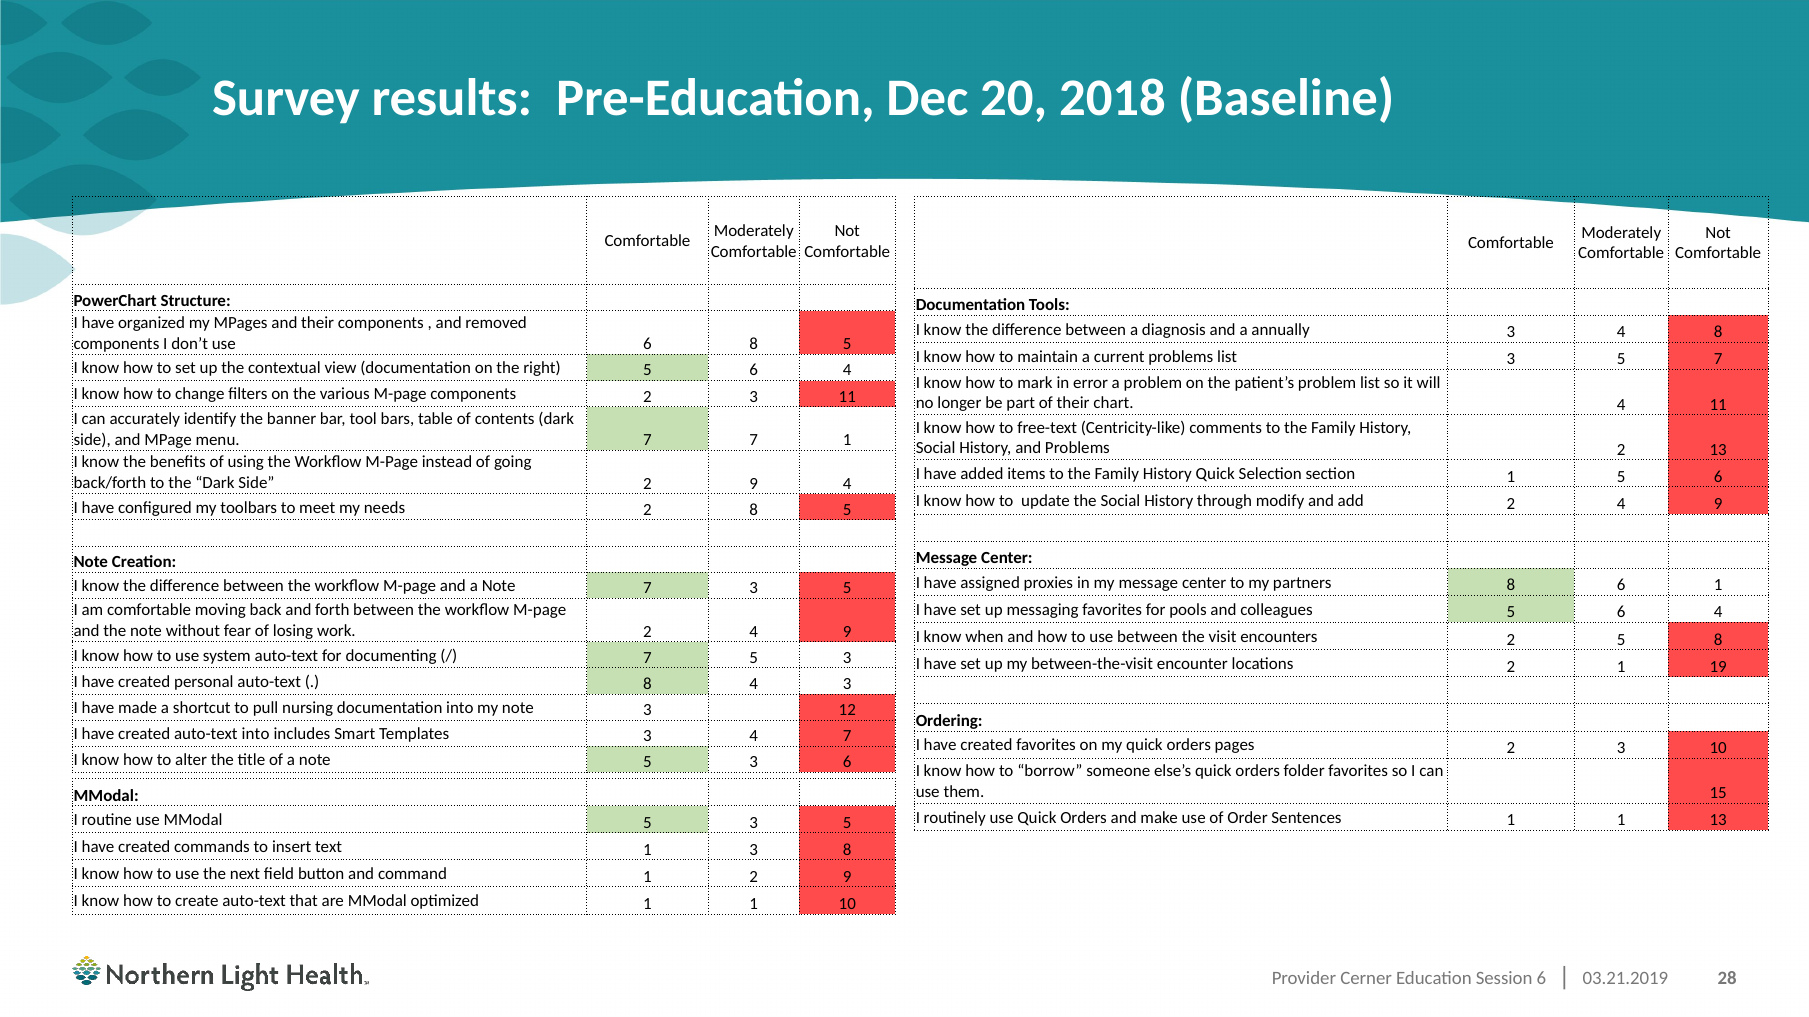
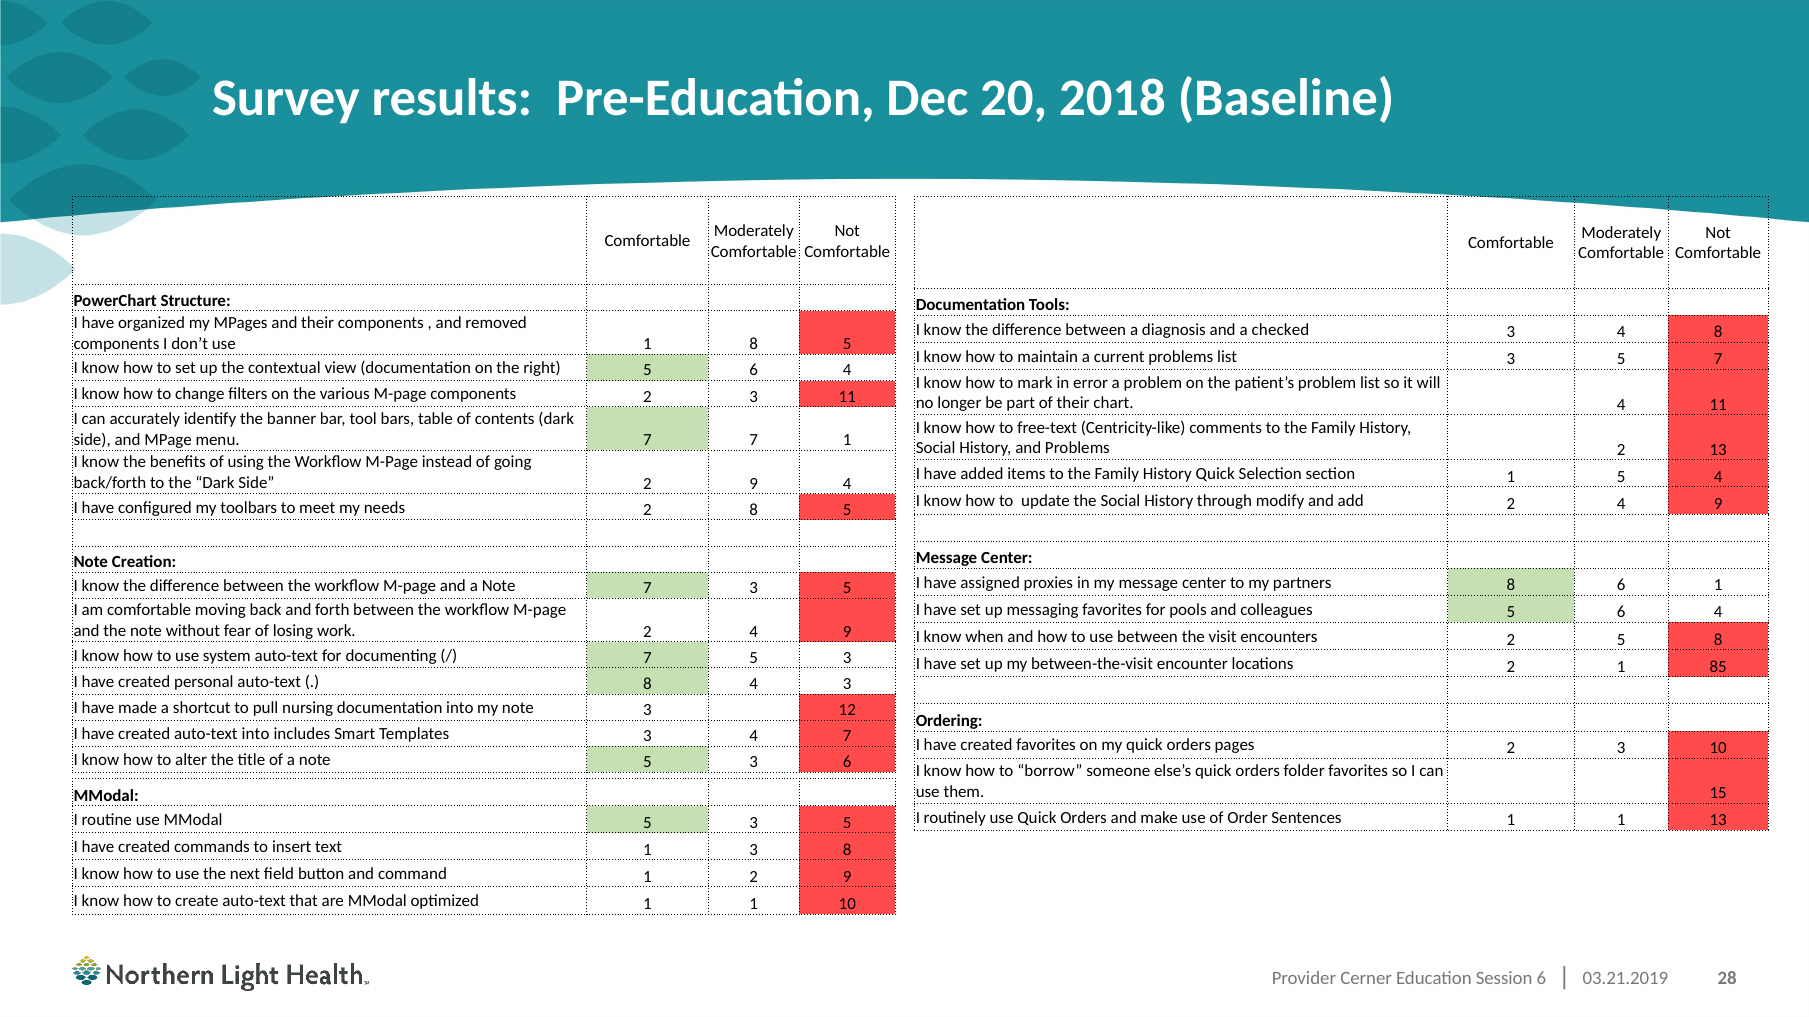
annually: annually -> checked (1280, 330)
use 6: 6 -> 1 (648, 344)
1 5 6: 6 -> 4 (1718, 477)
19: 19 -> 85 (1718, 667)
